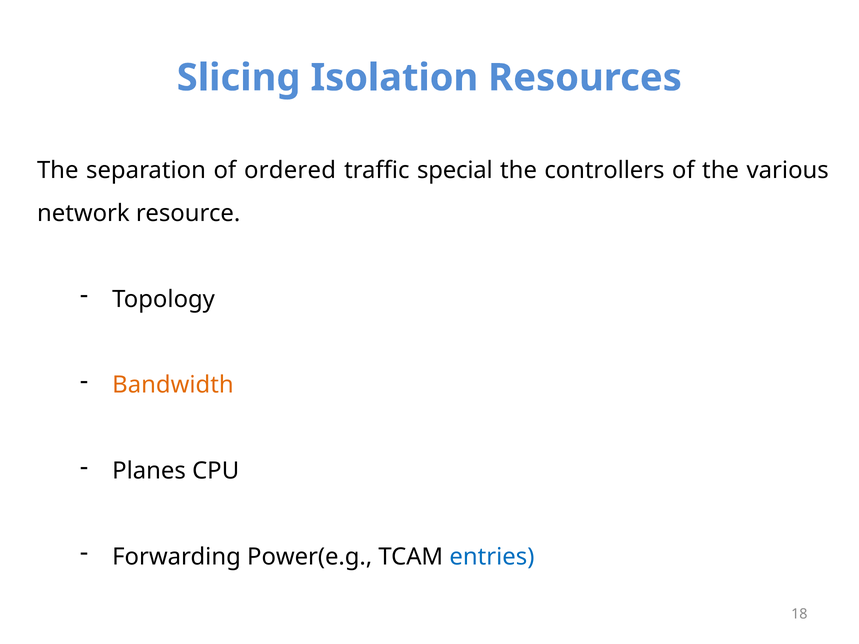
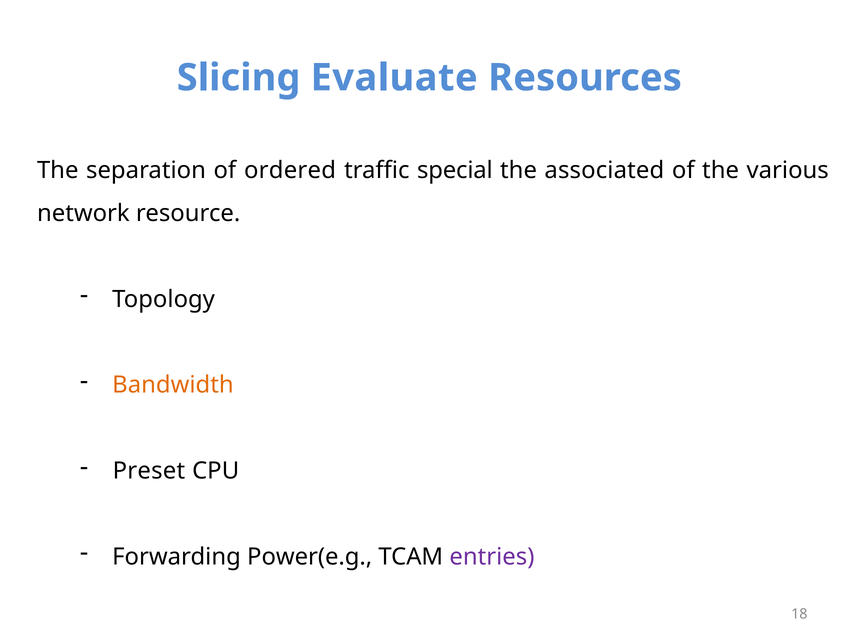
Isolation: Isolation -> Evaluate (394, 78)
controllers: controllers -> associated (604, 171)
Planes: Planes -> Preset (149, 471)
entries colour: blue -> purple (492, 557)
